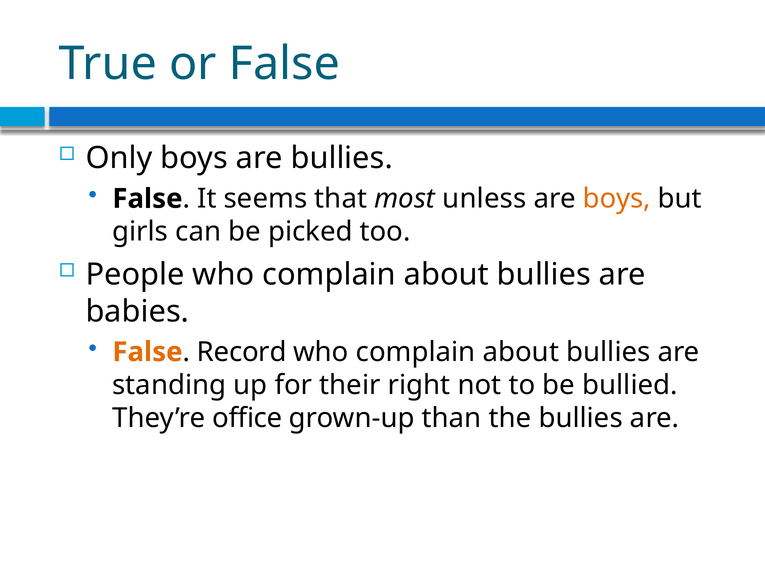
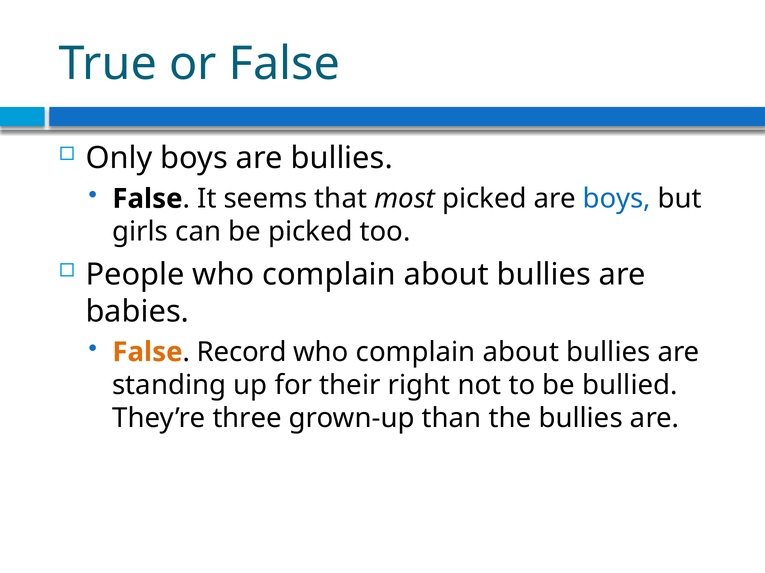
most unless: unless -> picked (484, 199)
boys colour: orange -> blue (617, 199)
office: office -> three (247, 419)
